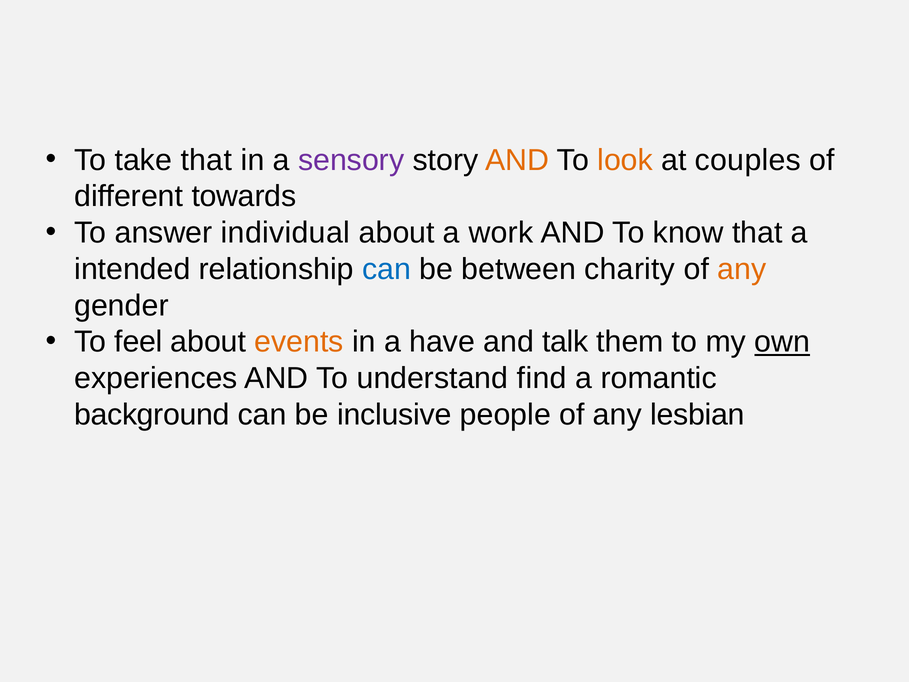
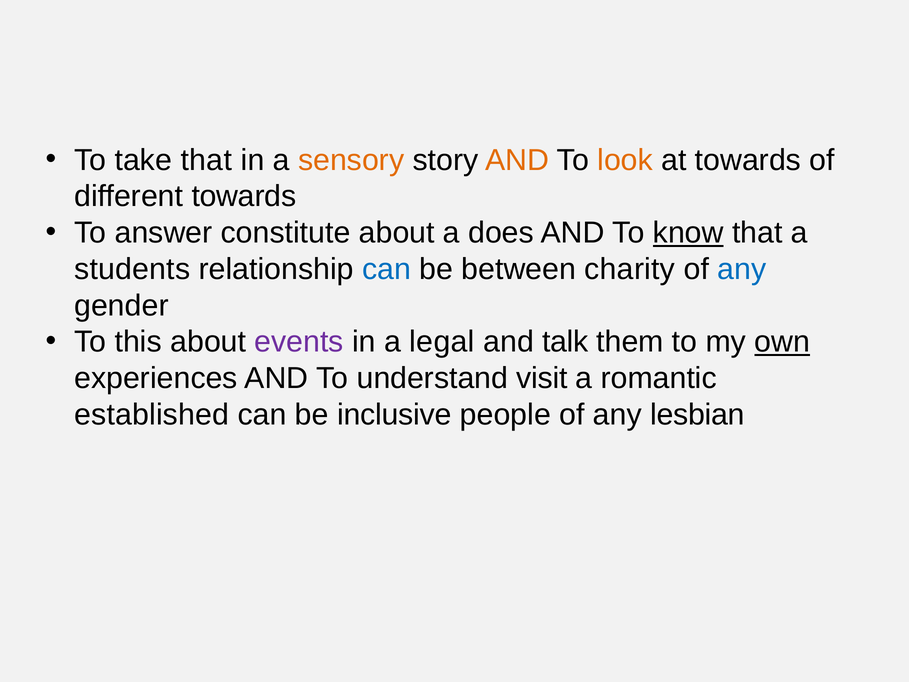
sensory colour: purple -> orange (351, 160)
at couples: couples -> towards (748, 160)
individual: individual -> constitute (286, 233)
work: work -> does (501, 233)
know underline: none -> present (688, 233)
intended: intended -> students (132, 269)
any colour: orange -> blue (742, 269)
feel: feel -> this (138, 342)
events colour: orange -> purple (299, 342)
have: have -> legal (442, 342)
find: find -> visit (542, 378)
background: background -> established (152, 415)
